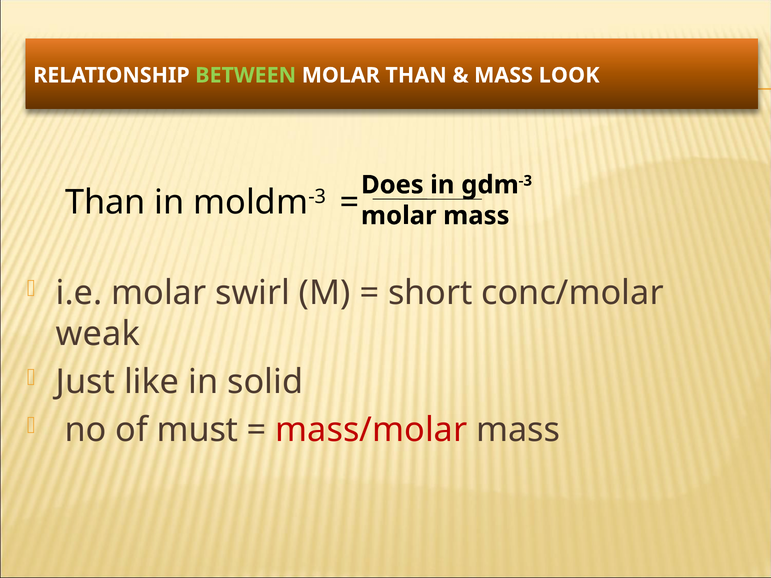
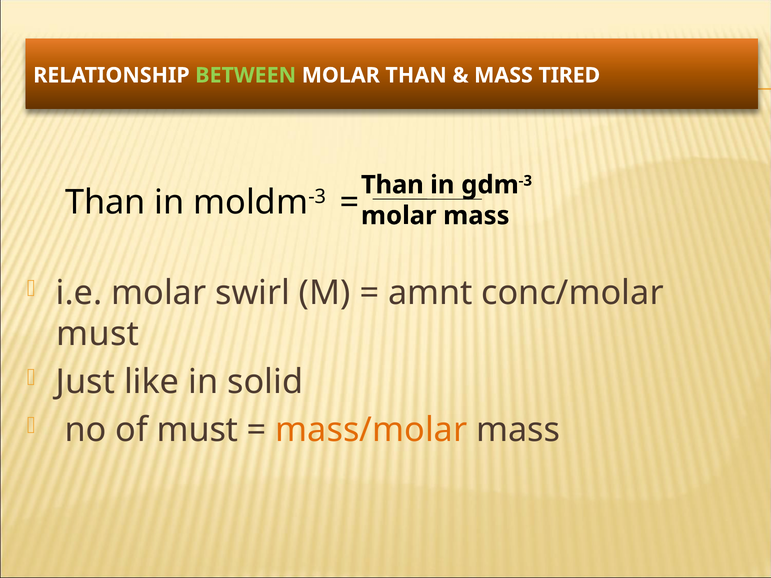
LOOK: LOOK -> TIRED (569, 75)
Does: Does -> Than (392, 185)
short: short -> amnt (430, 293)
weak: weak -> must (98, 334)
mass/molar colour: red -> orange (371, 430)
